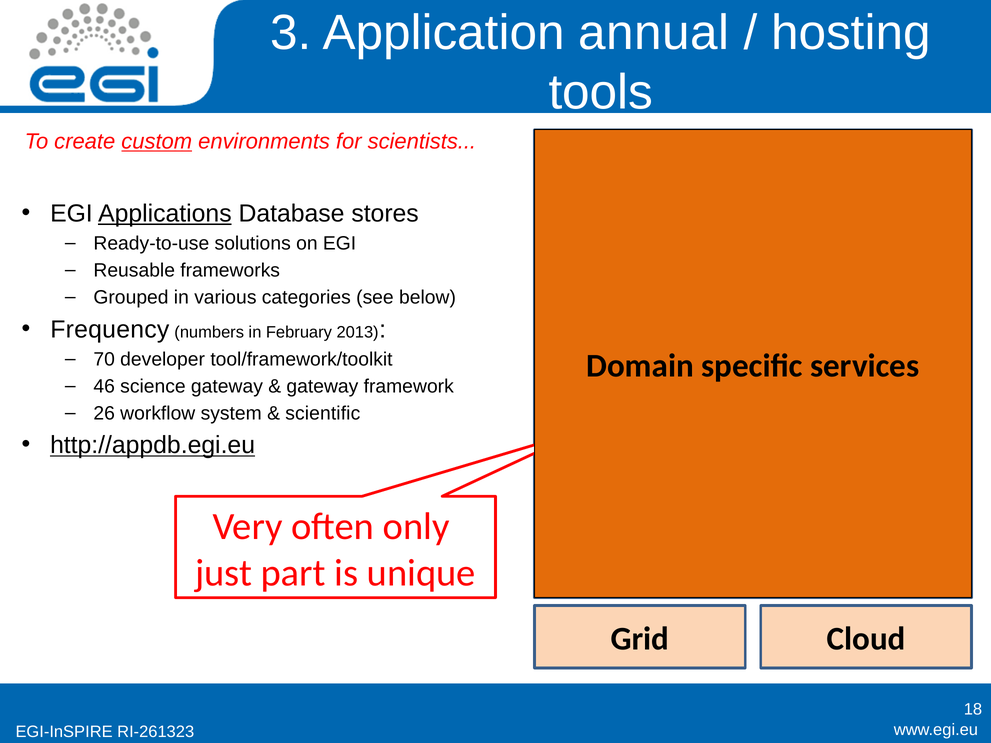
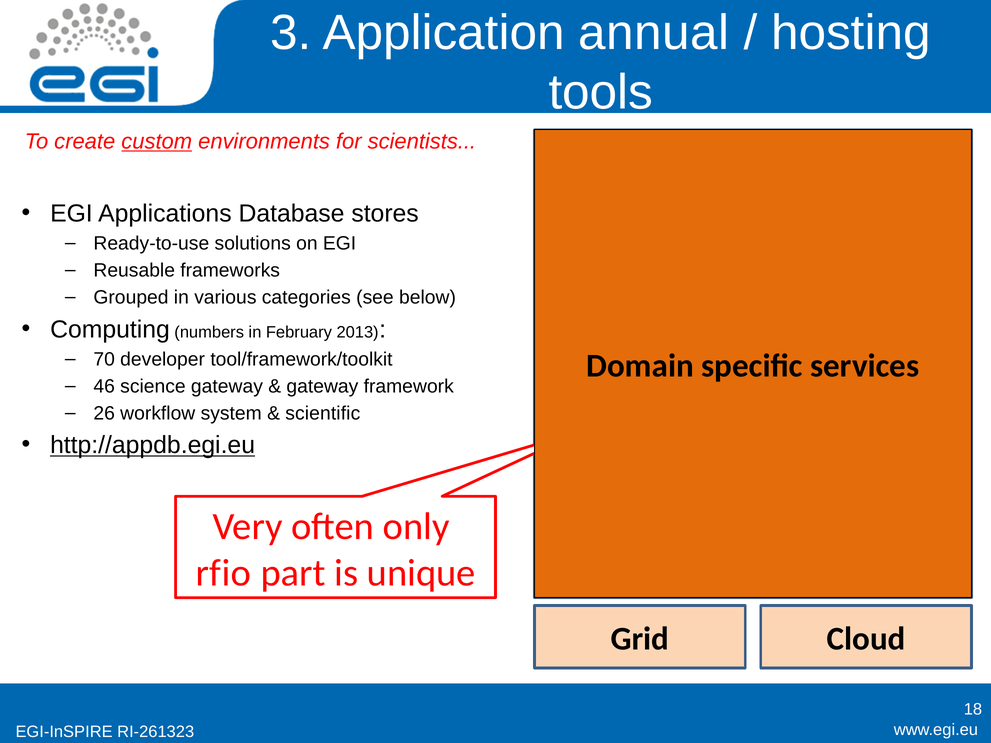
Applications underline: present -> none (165, 214)
Frequency: Frequency -> Computing (110, 329)
just: just -> rfio (223, 573)
